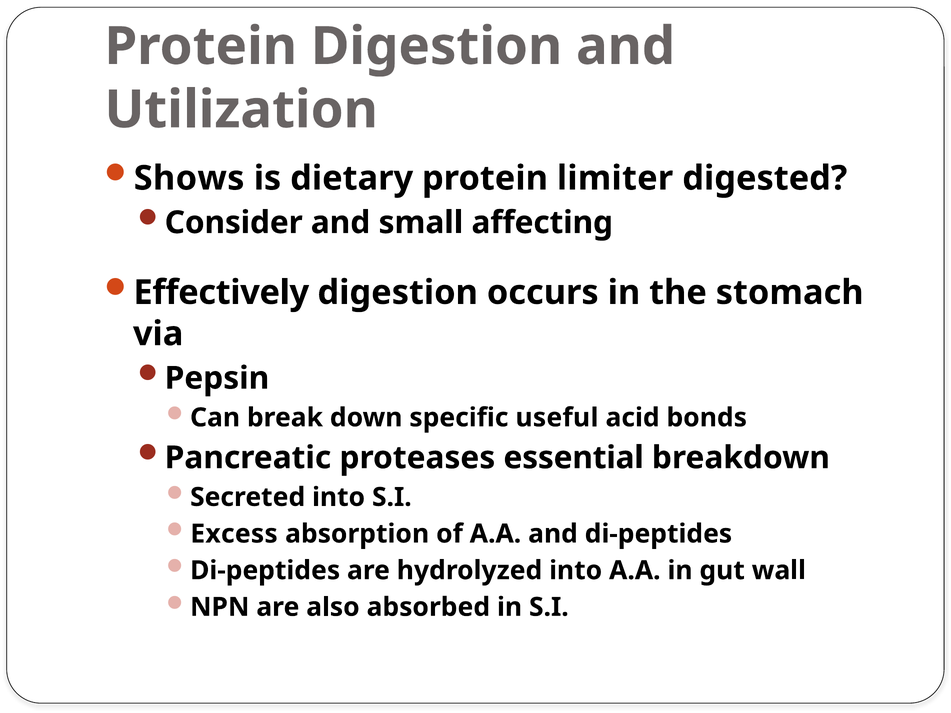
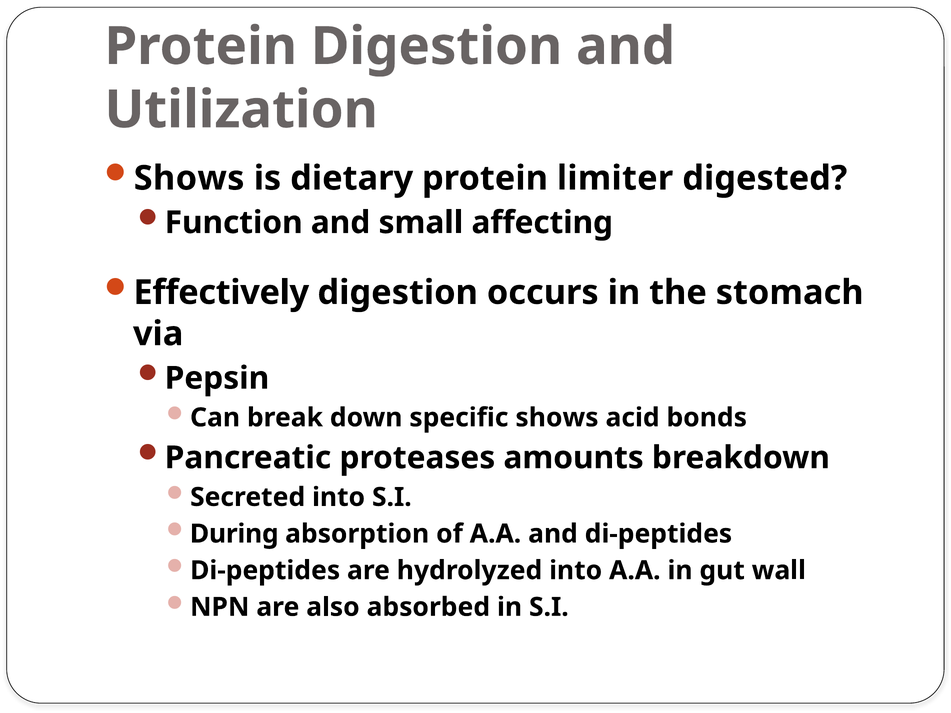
Consider: Consider -> Function (234, 223)
specific useful: useful -> shows (557, 418)
essential: essential -> amounts (574, 458)
Excess: Excess -> During (234, 534)
